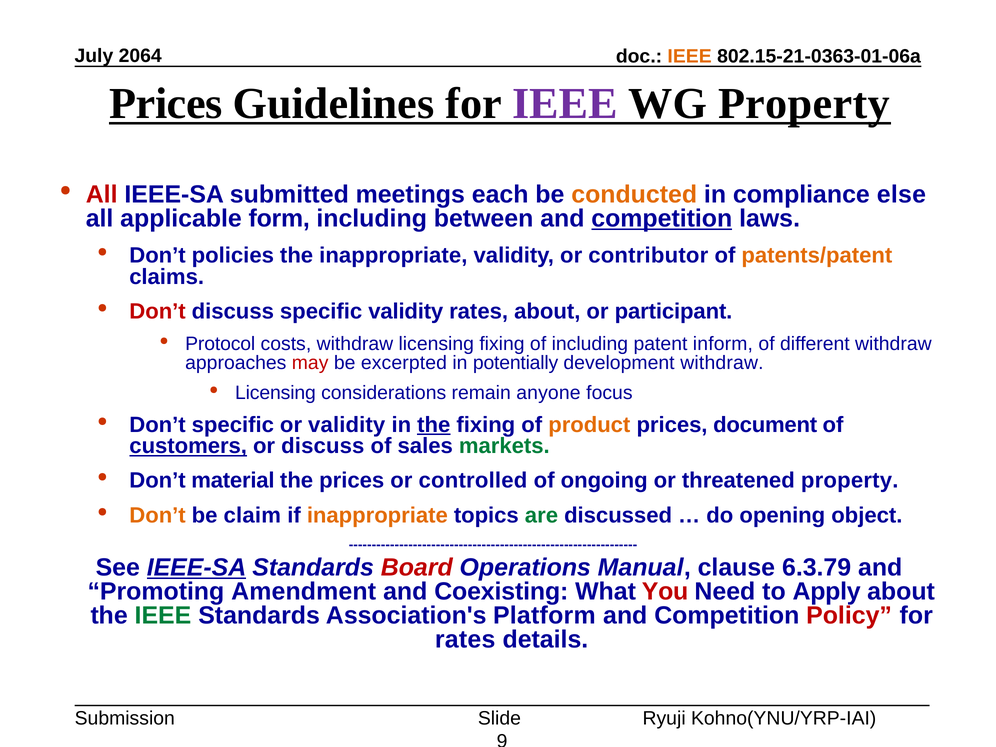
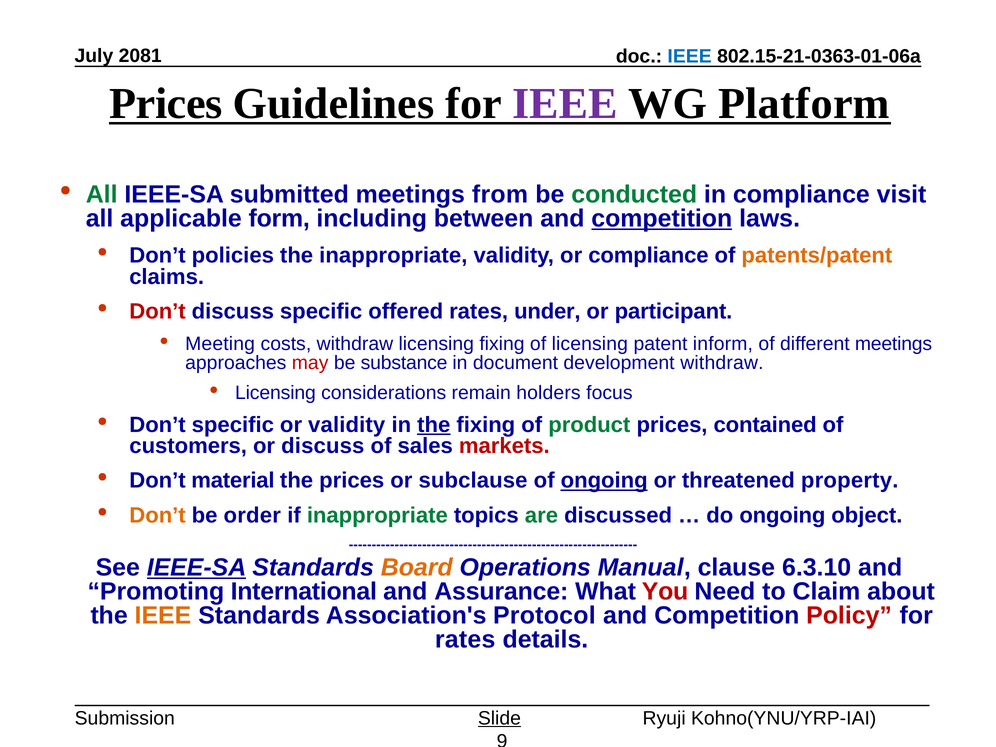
2064: 2064 -> 2081 (140, 56)
IEEE colour: orange -> blue (690, 56)
WG Property: Property -> Platform (804, 104)
All colour: red -> green (102, 194)
each: each -> from (500, 194)
conducted colour: orange -> green (634, 194)
else: else -> visit (902, 194)
or contributor: contributor -> compliance (648, 255)
specific validity: validity -> offered (406, 311)
rates about: about -> under (547, 311)
Protocol: Protocol -> Meeting (220, 344)
of including: including -> licensing (590, 344)
different withdraw: withdraw -> meetings (893, 344)
excerpted: excerpted -> substance (404, 363)
potentially: potentially -> document (515, 363)
anyone: anyone -> holders (548, 393)
product colour: orange -> green (589, 425)
document: document -> contained (765, 425)
customers underline: present -> none (188, 446)
markets colour: green -> red (504, 446)
controlled: controlled -> subclause (473, 481)
ongoing underline: none -> present (604, 481)
claim: claim -> order (252, 515)
inappropriate colour: orange -> green (377, 515)
do opening: opening -> ongoing (782, 515)
Board colour: red -> orange (417, 568)
6.3.79: 6.3.79 -> 6.3.10 (817, 568)
Amendment: Amendment -> International (304, 592)
Coexisting: Coexisting -> Assurance (501, 592)
Apply: Apply -> Claim (826, 592)
IEEE colour: green -> orange (163, 615)
Platform: Platform -> Protocol (544, 615)
Slide underline: none -> present (499, 718)
